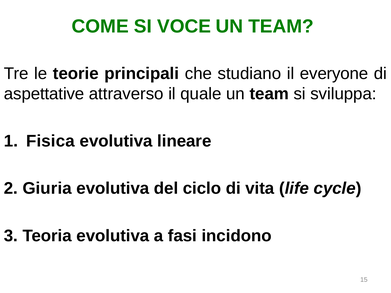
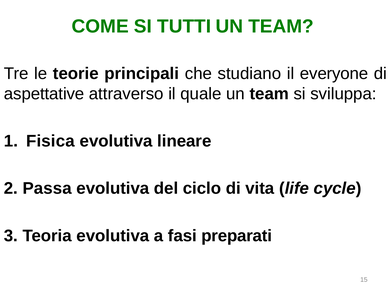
VOCE: VOCE -> TUTTI (184, 26)
Giuria: Giuria -> Passa (47, 189)
incidono: incidono -> preparati (237, 236)
